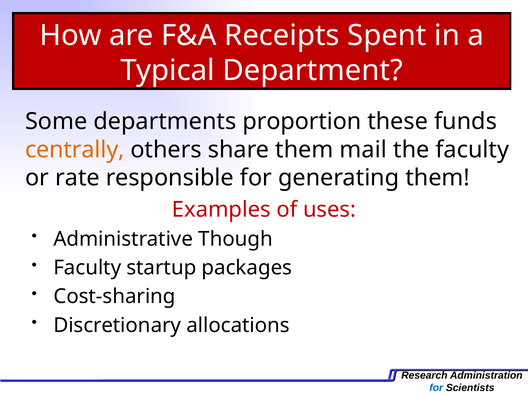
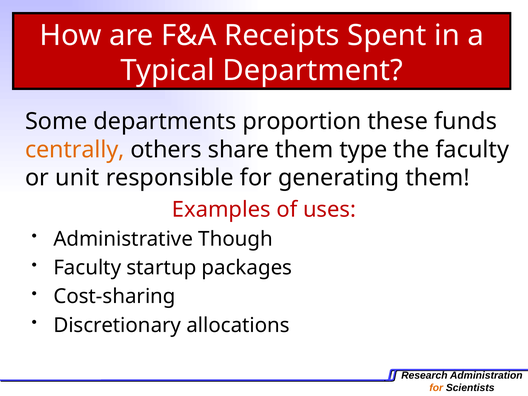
mail: mail -> type (363, 150)
rate: rate -> unit (77, 178)
for colour: blue -> orange (436, 388)
